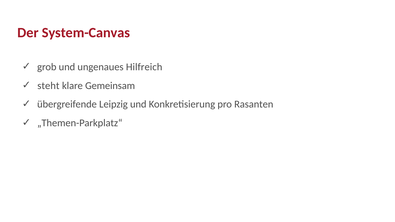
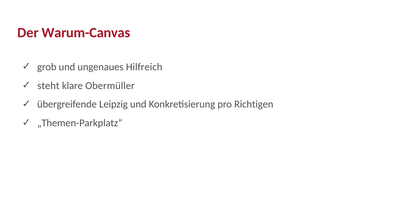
System-Canvas: System-Canvas -> Warum-Canvas (86, 33)
Gemeinsam: Gemeinsam -> Obermüller (110, 86)
Rasanten: Rasanten -> Richtigen (254, 104)
